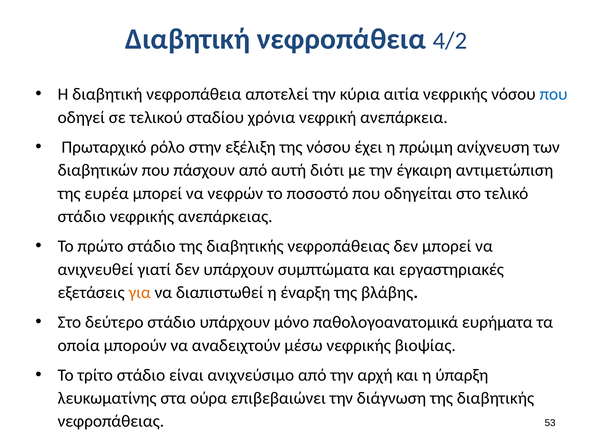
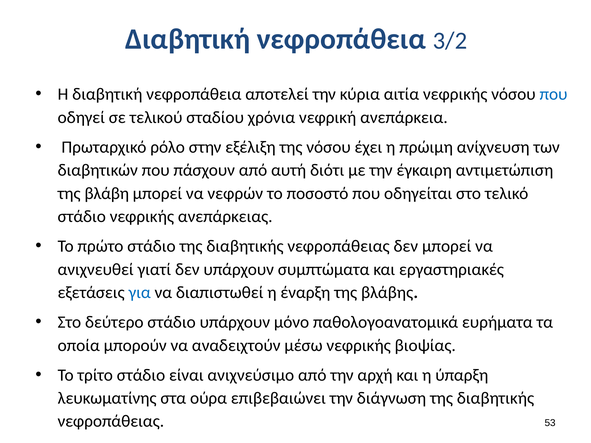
4/2: 4/2 -> 3/2 (450, 41)
ευρέα: ευρέα -> βλάβη (107, 193)
για colour: orange -> blue (140, 293)
